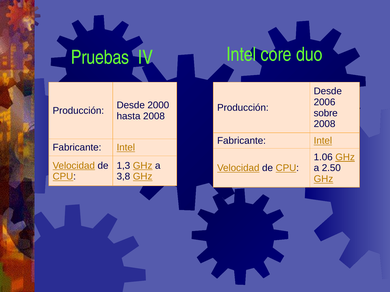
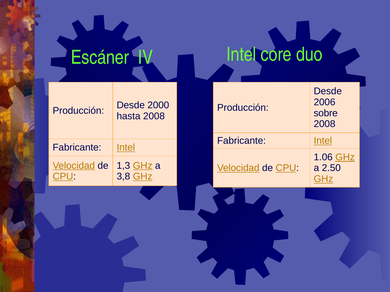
Pruebas: Pruebas -> Escáner (100, 58)
